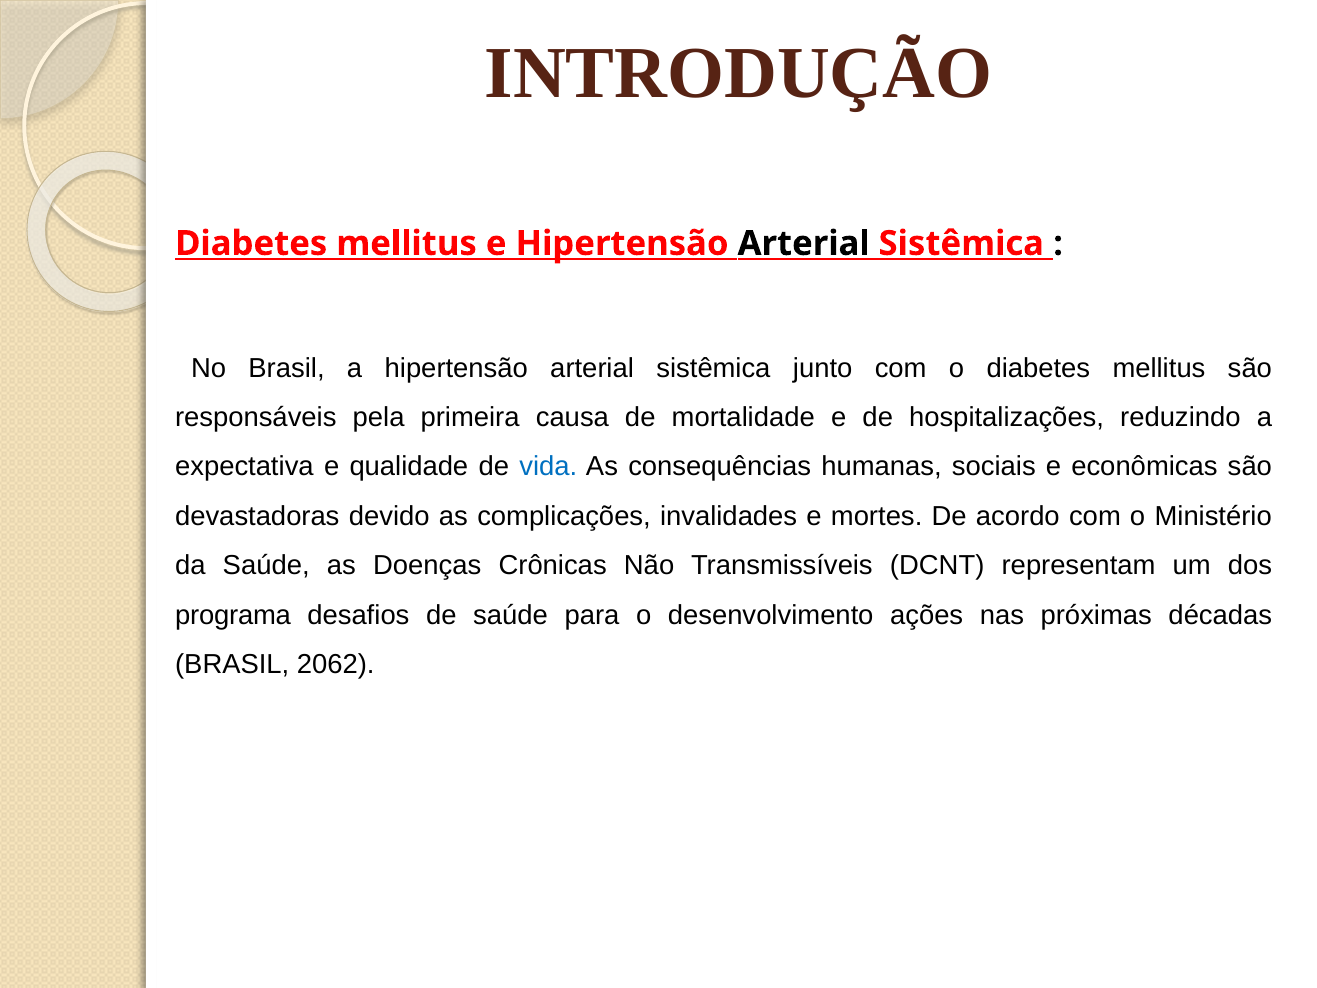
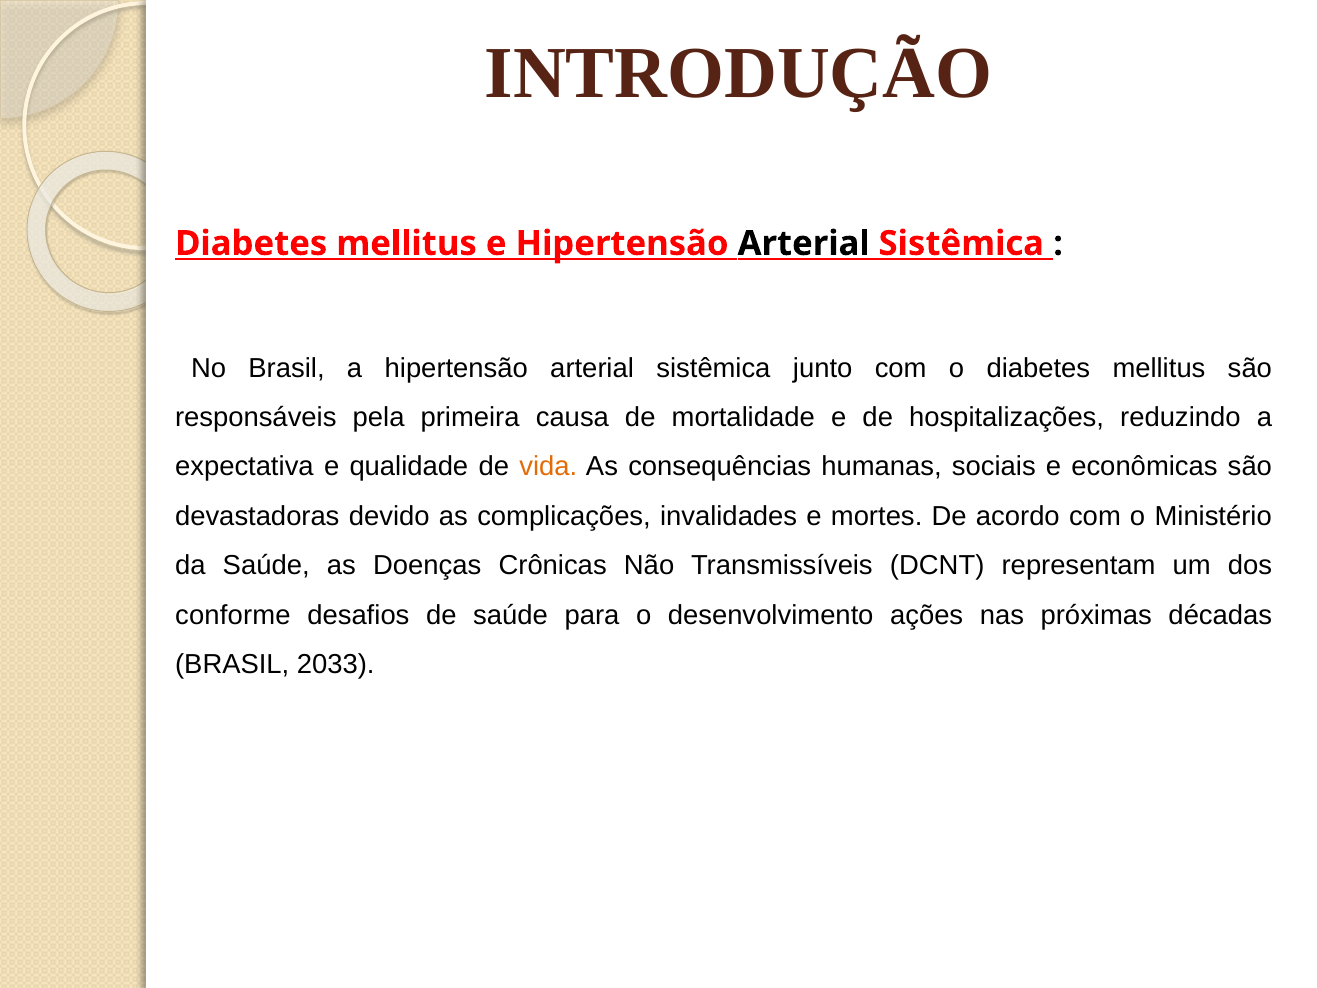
vida colour: blue -> orange (548, 467)
programa: programa -> conforme (233, 615)
2062: 2062 -> 2033 (336, 664)
